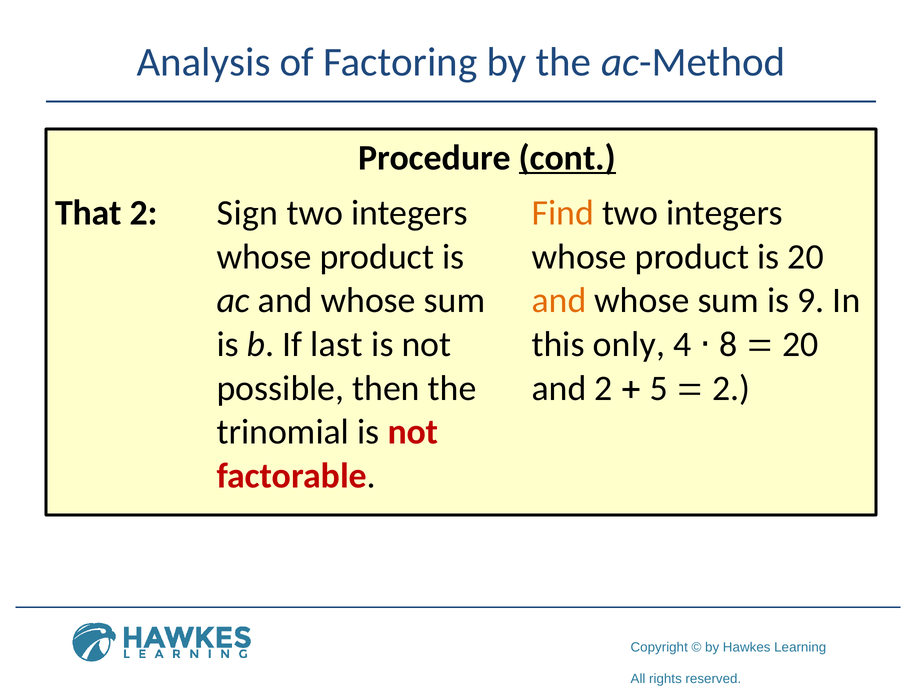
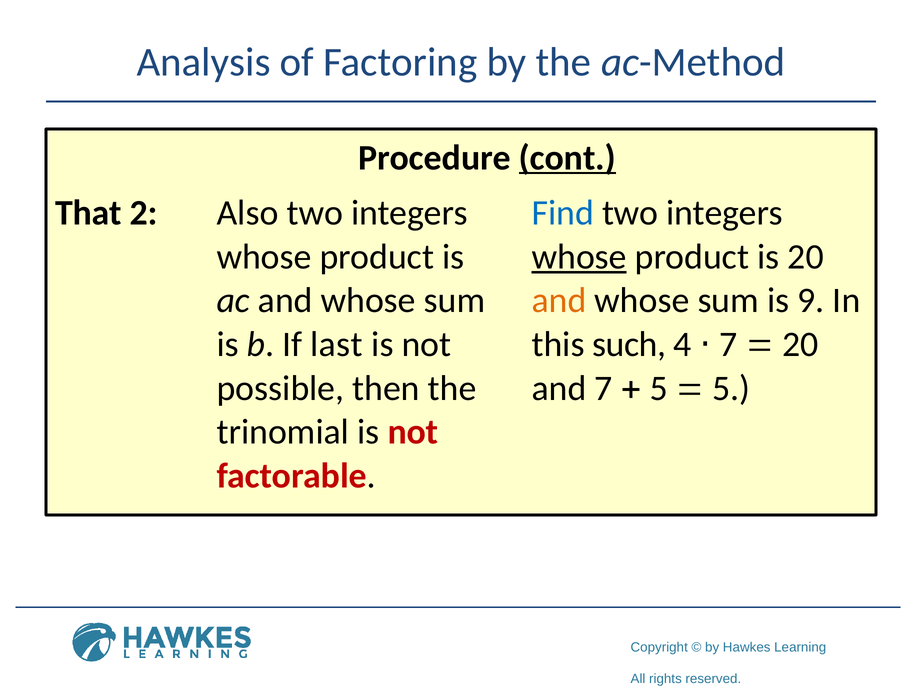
Sign: Sign -> Also (248, 213)
Find colour: orange -> blue (563, 213)
whose underline: none -> present (579, 257)
only: only -> such (629, 344)
4 8: 8 -> 7 (728, 344)
and 2: 2 -> 7 (604, 388)
2: 2 -> 5 (731, 388)
